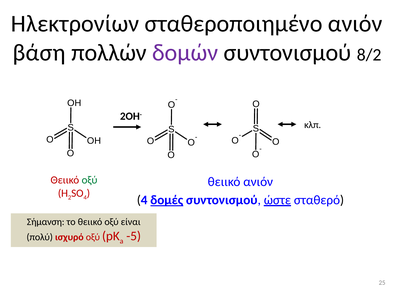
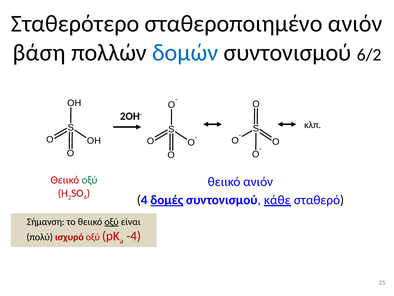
Ηλεκτρονίων: Ηλεκτρονίων -> Σταθερότερο (75, 24)
δομών colour: purple -> blue (185, 53)
8/2: 8/2 -> 6/2 (369, 55)
ώστε: ώστε -> κάθε (277, 200)
οξύ underline: none -> present (112, 222)
-5: -5 -> -4 (134, 236)
